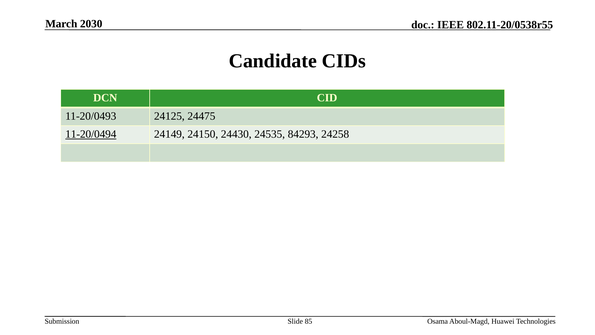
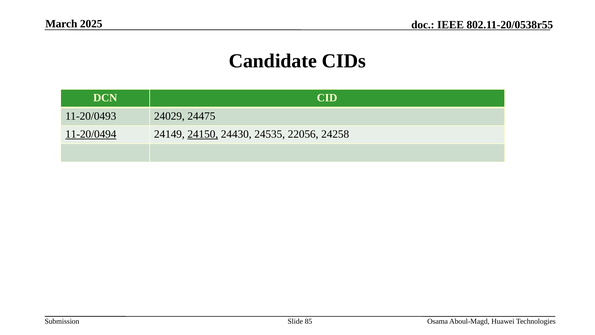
2030: 2030 -> 2025 (91, 24)
24125: 24125 -> 24029 (169, 116)
24150 underline: none -> present (203, 134)
84293: 84293 -> 22056 (303, 134)
